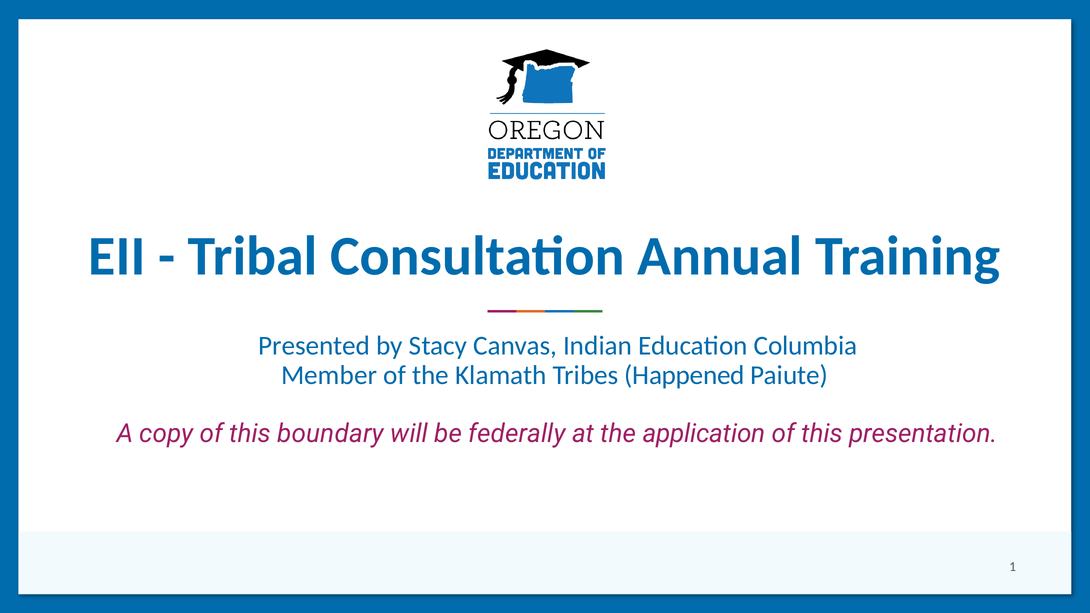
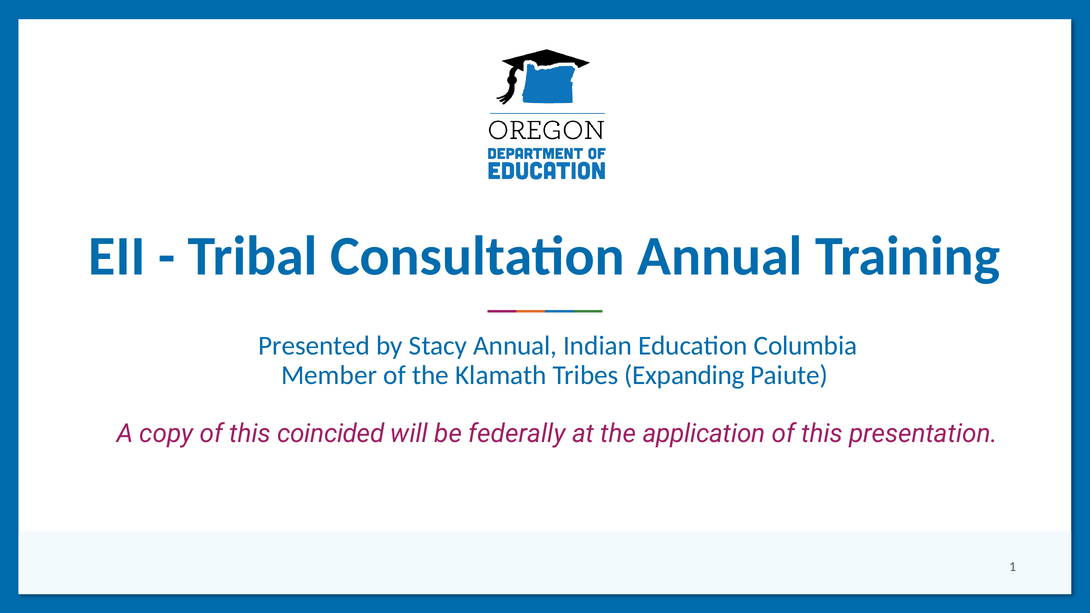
Stacy Canvas: Canvas -> Annual (515, 346)
Happened: Happened -> Expanding (685, 375)
boundary: boundary -> coincided (331, 434)
